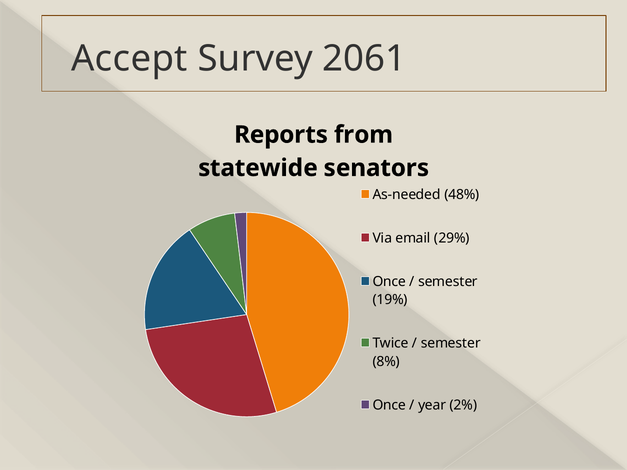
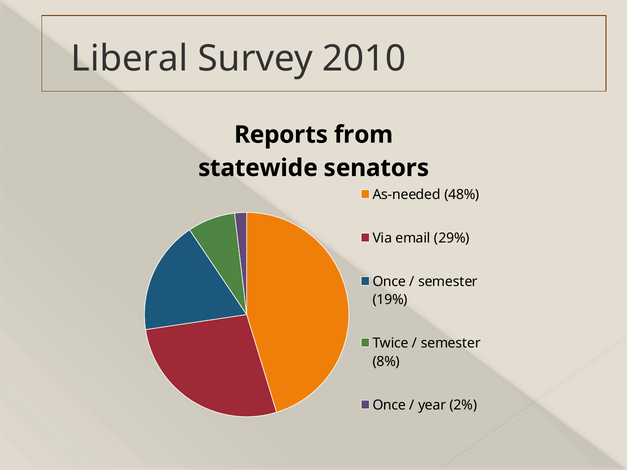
Accept: Accept -> Liberal (129, 59)
2061: 2061 -> 2010 (364, 59)
